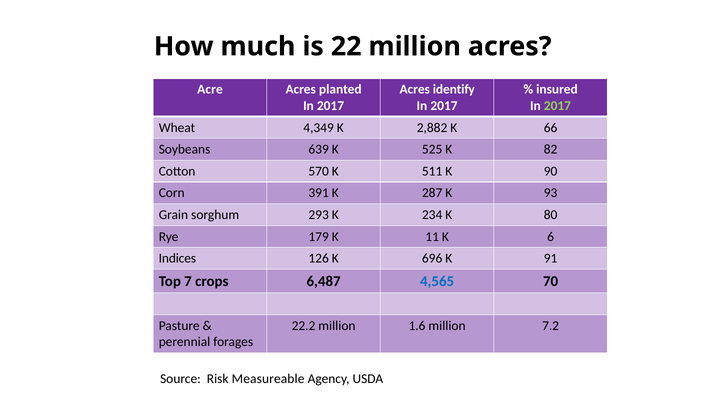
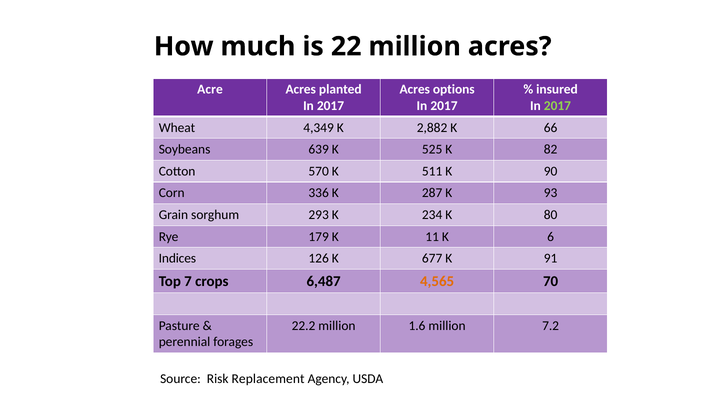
identify: identify -> options (454, 89)
391: 391 -> 336 (319, 193)
696: 696 -> 677 (432, 258)
4,565 colour: blue -> orange (437, 281)
Measureable: Measureable -> Replacement (268, 378)
